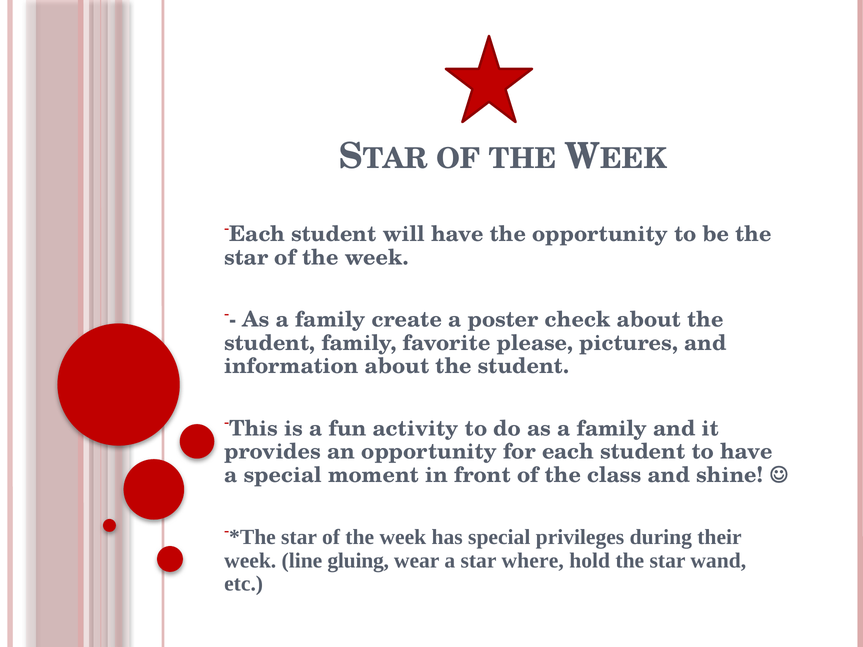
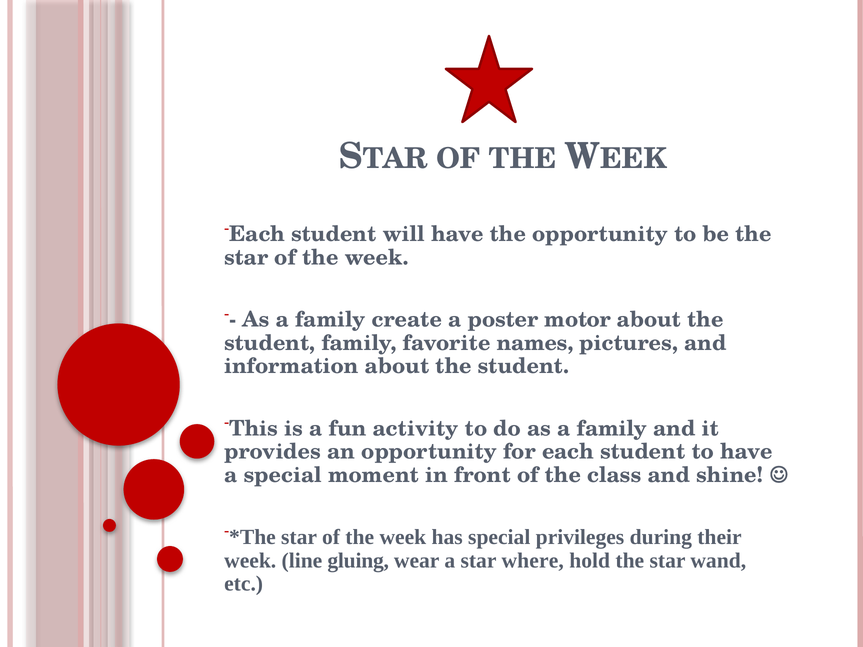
check: check -> motor (578, 320)
please: please -> names (535, 343)
